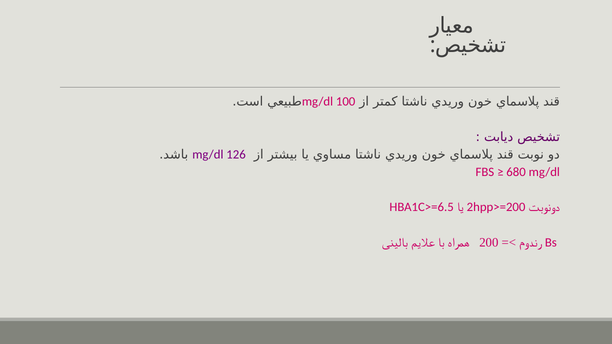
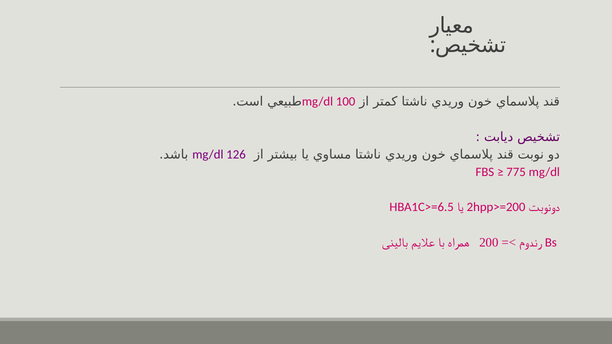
680: 680 -> 775 (516, 172)
